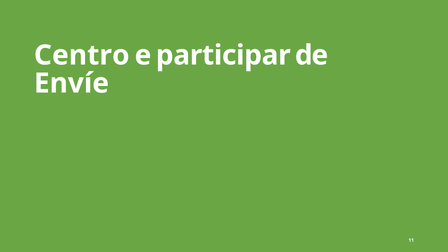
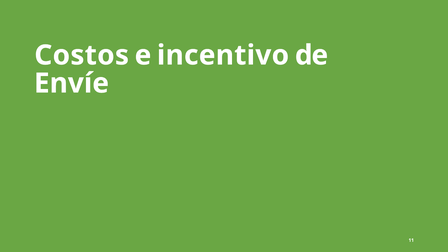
Centro: Centro -> Costos (82, 55)
participar: participar -> incentivo (223, 55)
